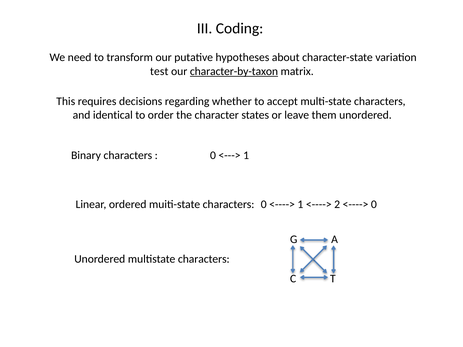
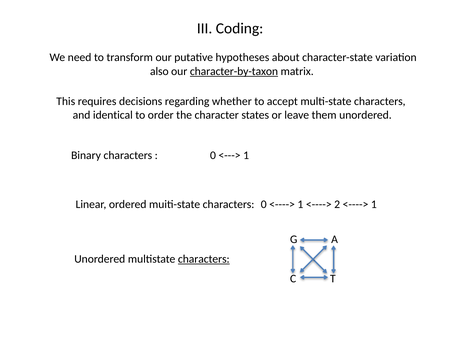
test: test -> also (159, 71)
0: 0 -> 1 (374, 204)
characters underline: none -> present (204, 259)
